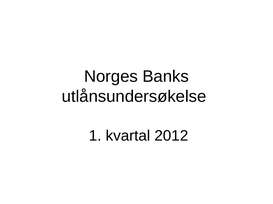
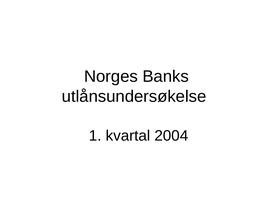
2012: 2012 -> 2004 (171, 136)
